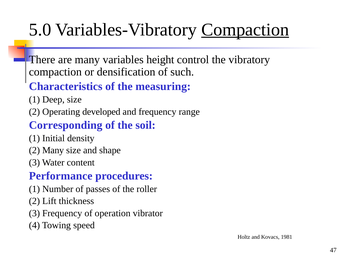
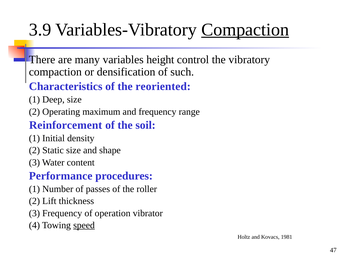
5.0: 5.0 -> 3.9 (40, 30)
measuring: measuring -> reoriented (163, 86)
developed: developed -> maximum (101, 112)
Corresponding: Corresponding -> Reinforcement (66, 125)
2 Many: Many -> Static (53, 150)
speed underline: none -> present (84, 225)
